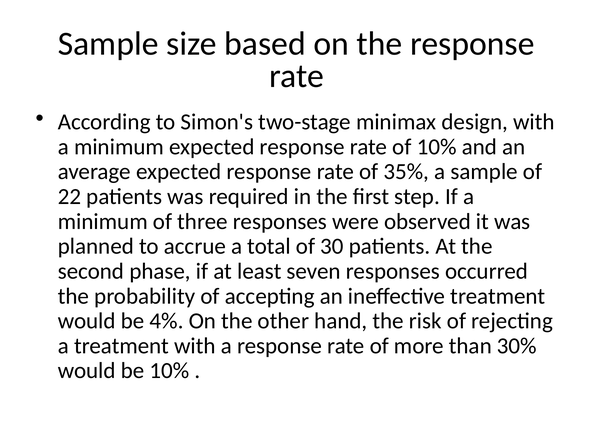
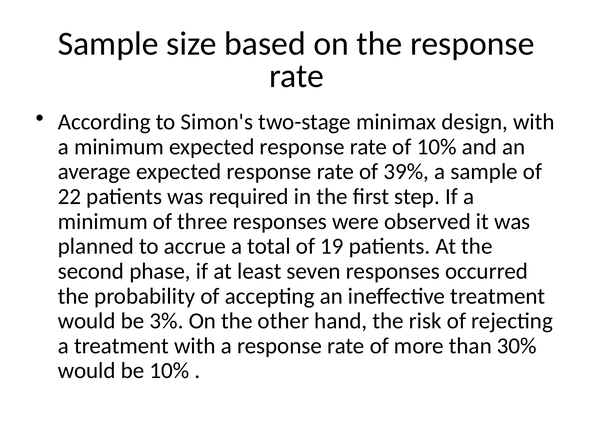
35%: 35% -> 39% (406, 172)
30: 30 -> 19 (332, 247)
4%: 4% -> 3% (167, 321)
